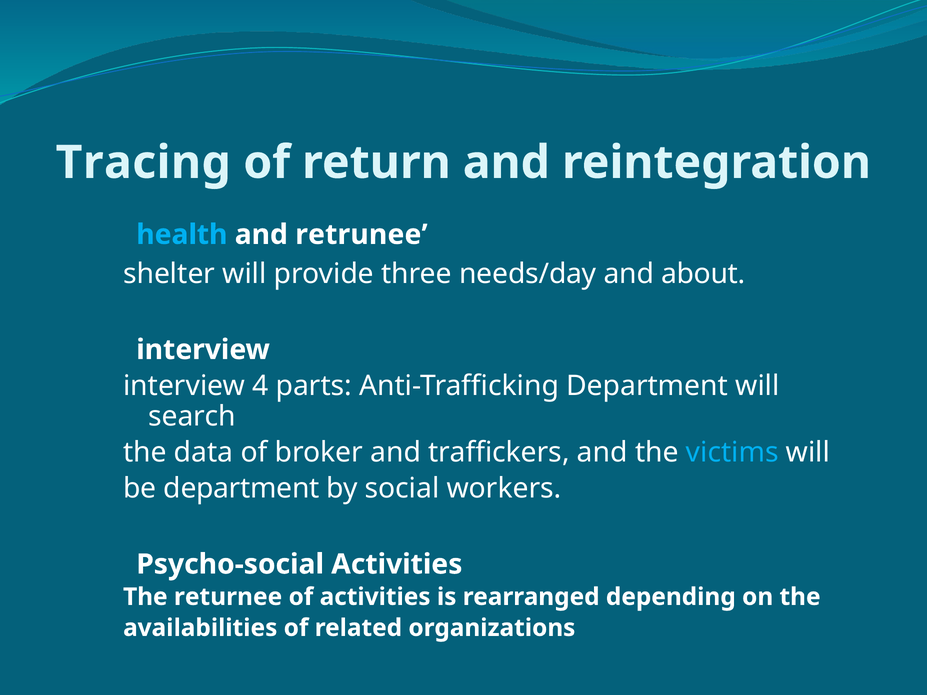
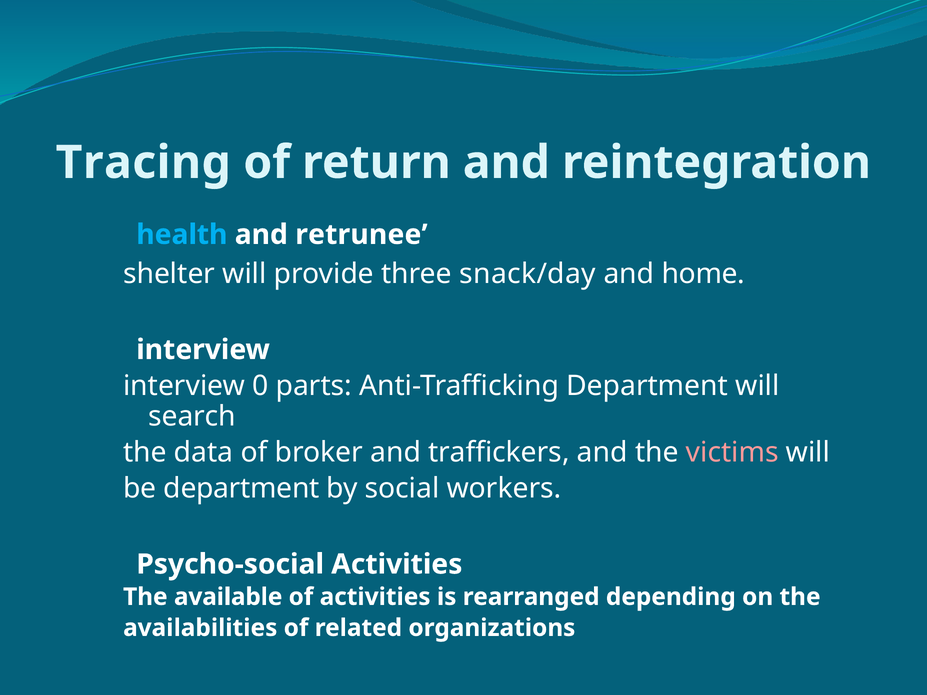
needs/day: needs/day -> snack/day (528, 274)
about: about -> home (703, 274)
4: 4 -> 0 (260, 386)
victims colour: light blue -> pink (732, 453)
returnee: returnee -> available (228, 597)
